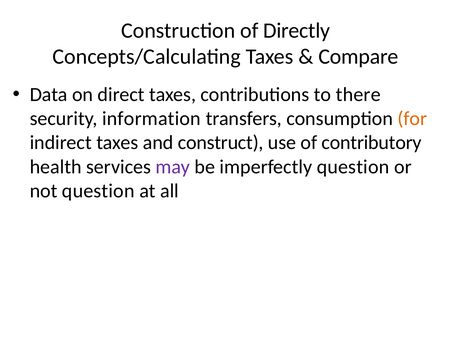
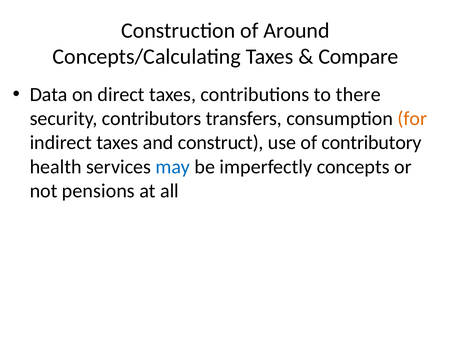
Directly: Directly -> Around (297, 30)
information: information -> contributors (152, 119)
may colour: purple -> blue (173, 167)
imperfectly question: question -> concepts (353, 167)
not question: question -> pensions (98, 191)
